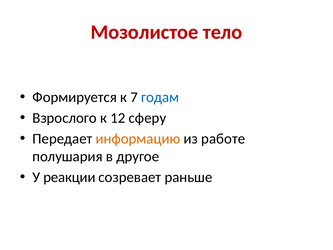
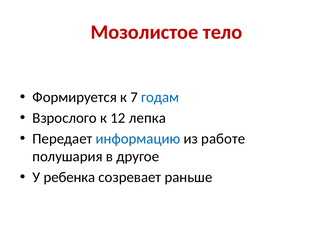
сферу: сферу -> лепка (147, 118)
информацию colour: orange -> blue (138, 139)
реакции: реакции -> ребенка (69, 177)
